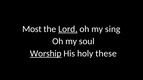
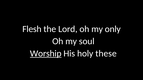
Most: Most -> Flesh (32, 29)
Lord underline: present -> none (68, 29)
sing: sing -> only (113, 29)
